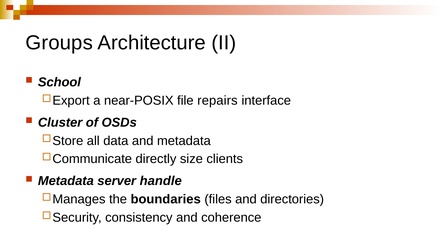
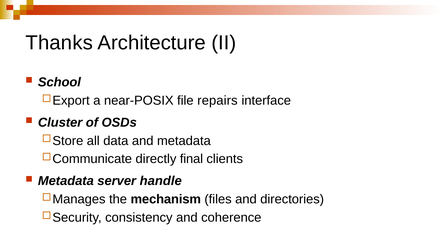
Groups: Groups -> Thanks (59, 43)
size: size -> final (191, 159)
boundaries: boundaries -> mechanism (166, 199)
